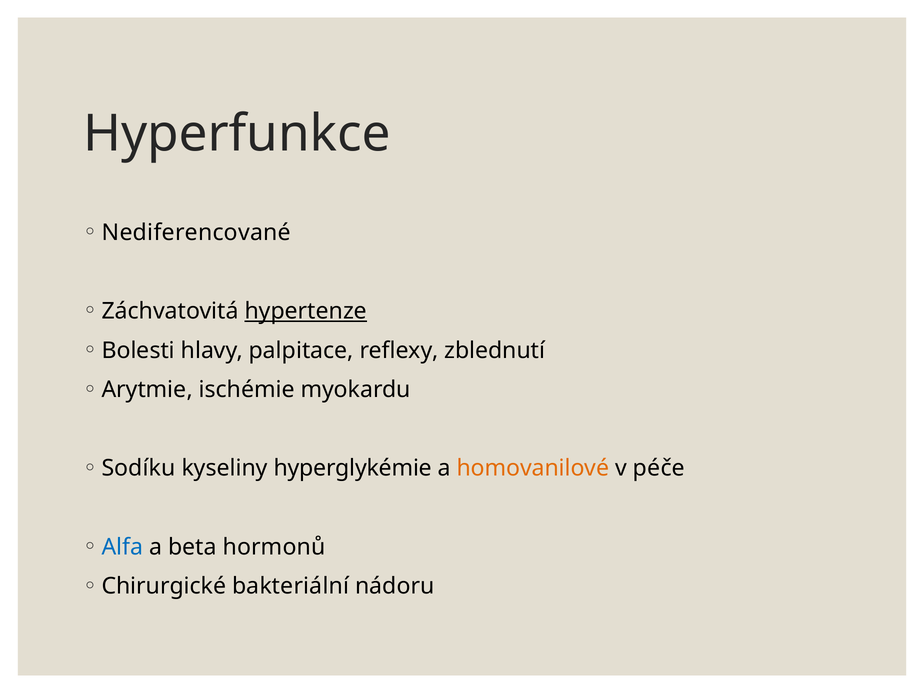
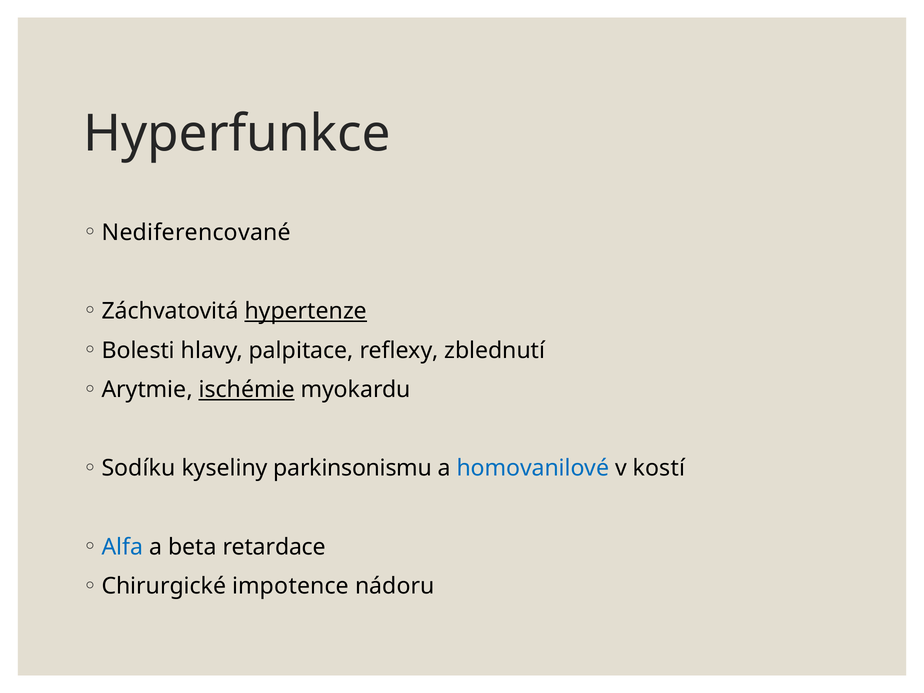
ischémie underline: none -> present (247, 390)
hyperglykémie: hyperglykémie -> parkinsonismu (353, 468)
homovanilové colour: orange -> blue (533, 468)
péče: péče -> kostí (659, 468)
hormonů: hormonů -> retardace (274, 547)
bakteriální: bakteriální -> impotence (291, 586)
